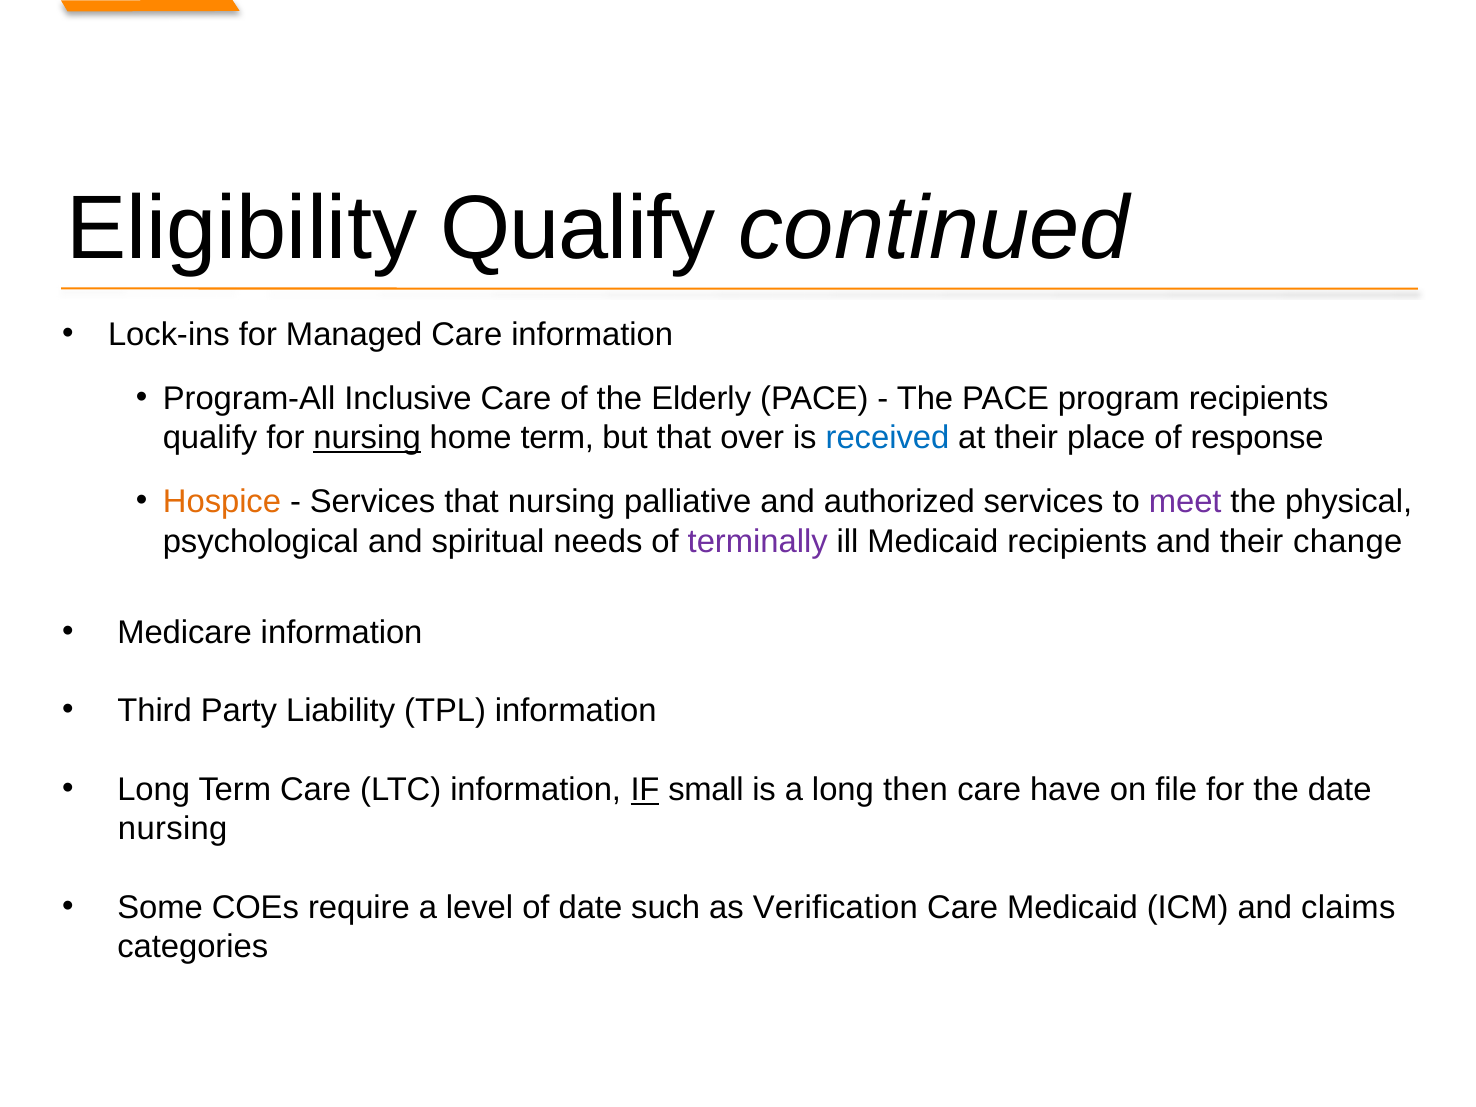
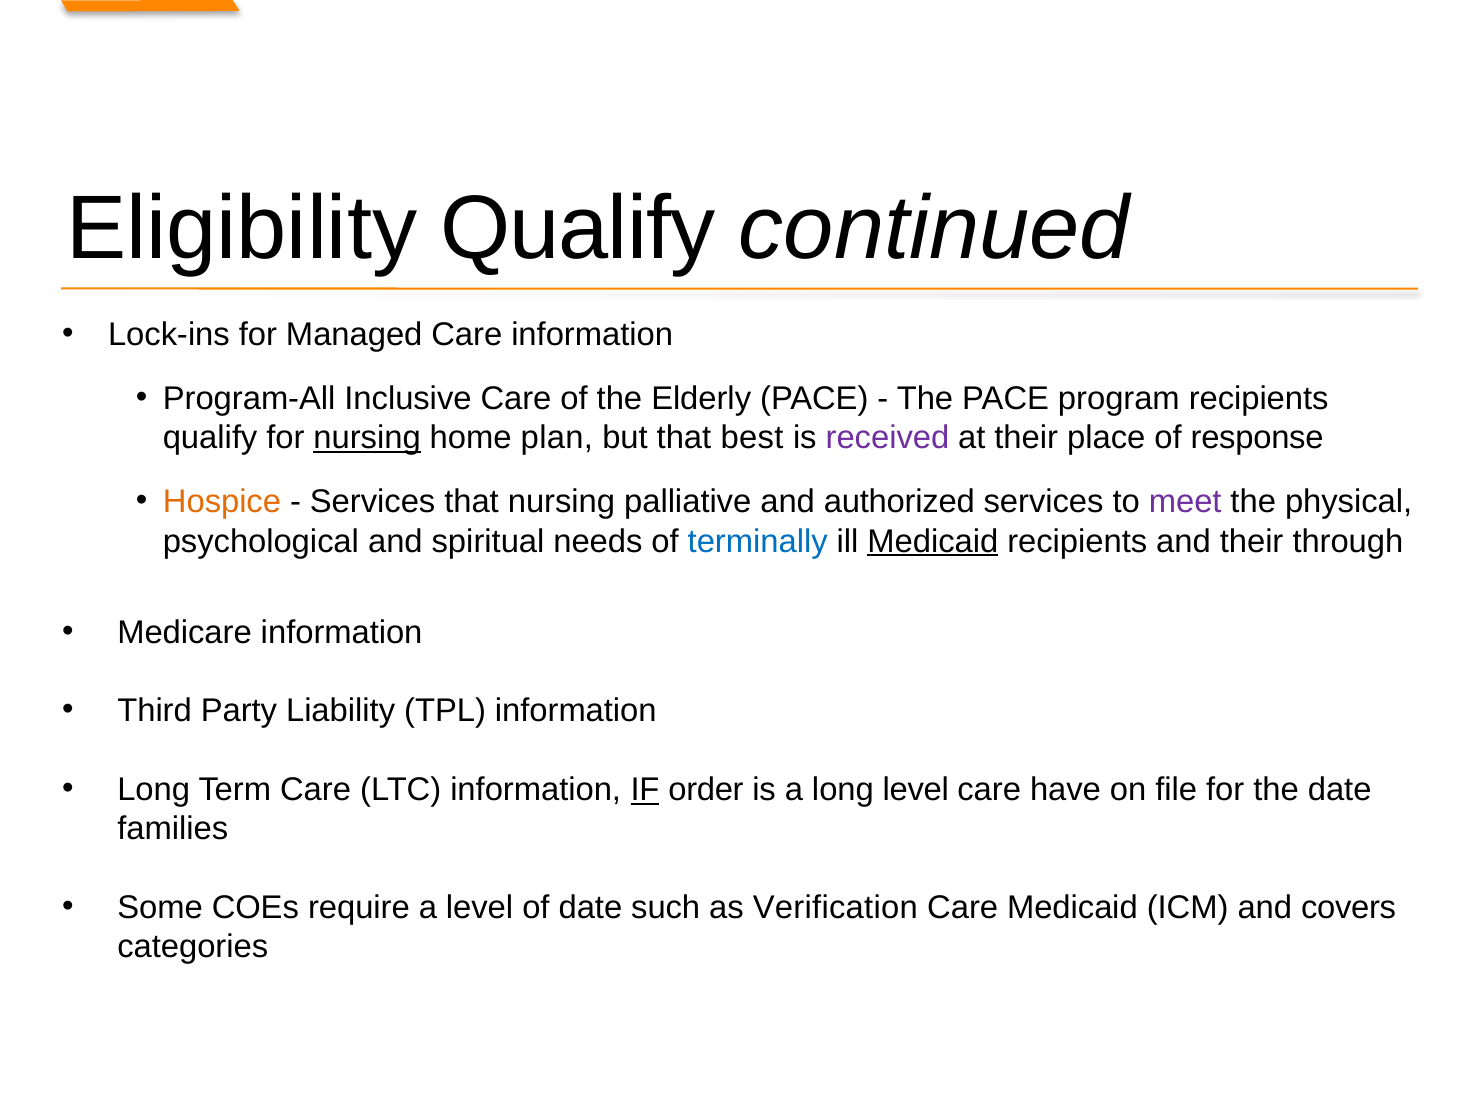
home term: term -> plan (557, 438)
over: over -> best (752, 438)
received colour: blue -> purple (887, 438)
terminally colour: purple -> blue (758, 541)
Medicaid underline: none -> present (933, 541)
change: change -> through (1348, 541)
small: small -> order (706, 790)
long then: then -> level (916, 790)
nursing: nursing -> families (173, 829)
claims: claims -> covers (1349, 908)
